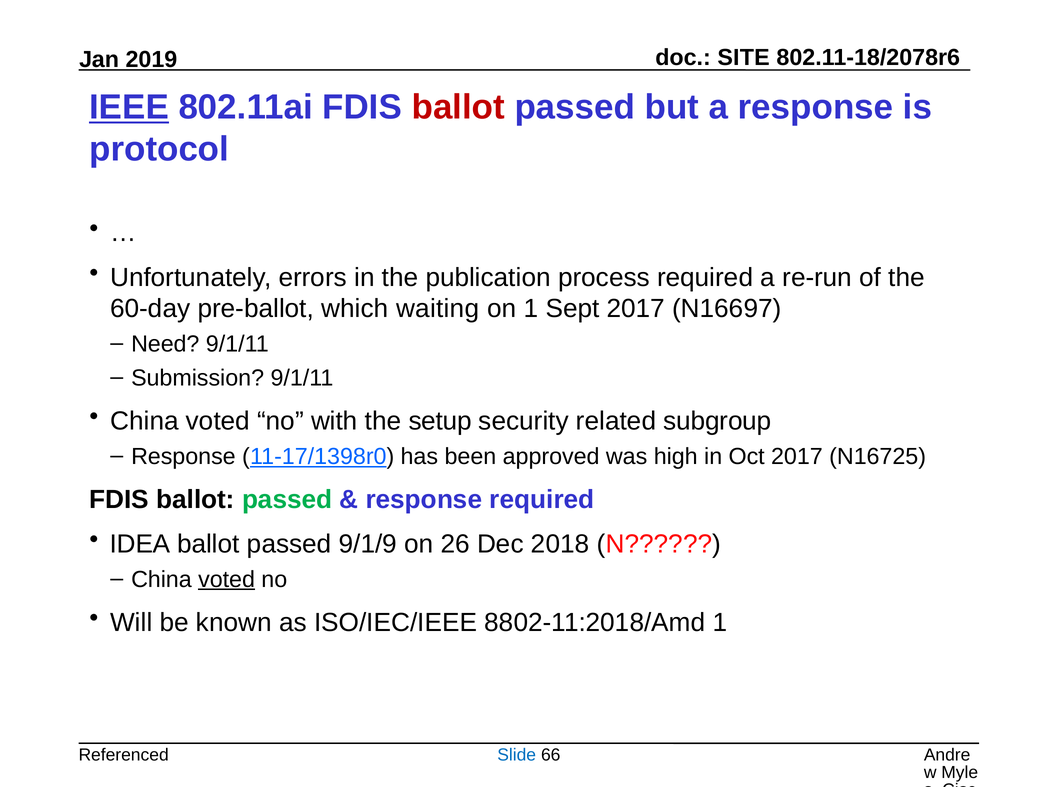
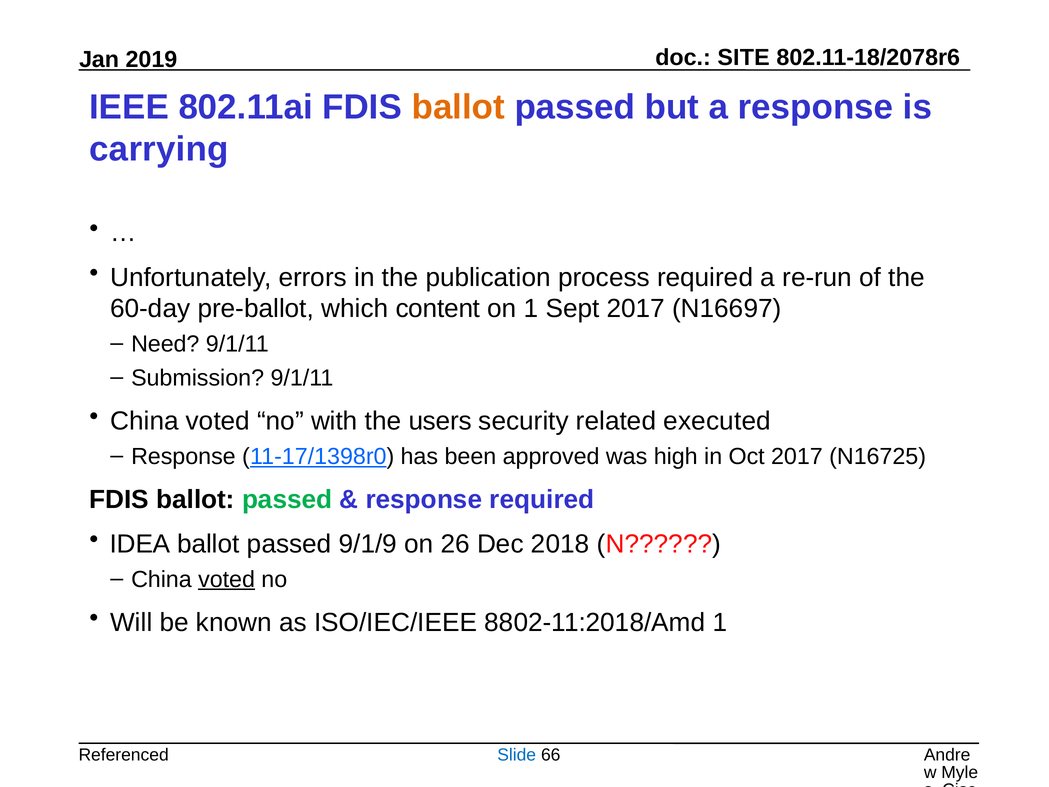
IEEE underline: present -> none (129, 107)
ballot colour: red -> orange (458, 107)
protocol: protocol -> carrying (159, 149)
waiting: waiting -> content (438, 309)
setup: setup -> users (440, 421)
subgroup: subgroup -> executed (717, 421)
